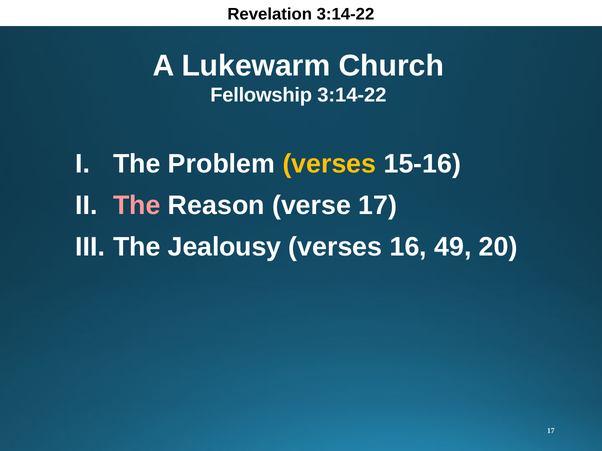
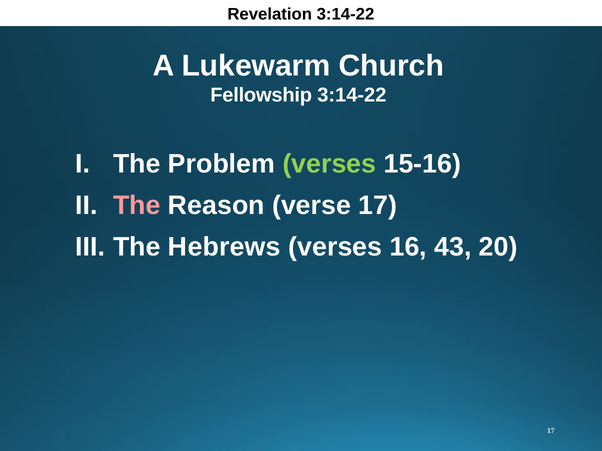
verses colour: yellow -> light green (329, 164)
Jealousy: Jealousy -> Hebrews (224, 247)
49: 49 -> 43 (453, 247)
